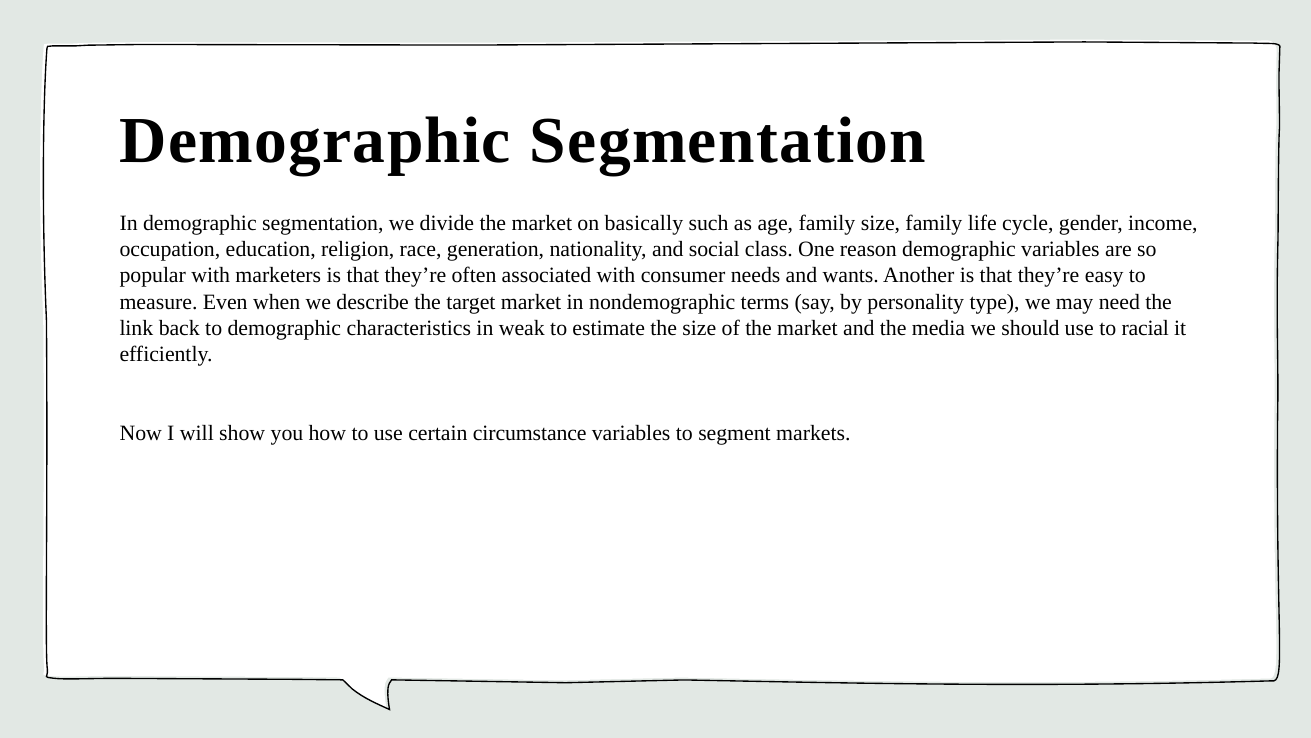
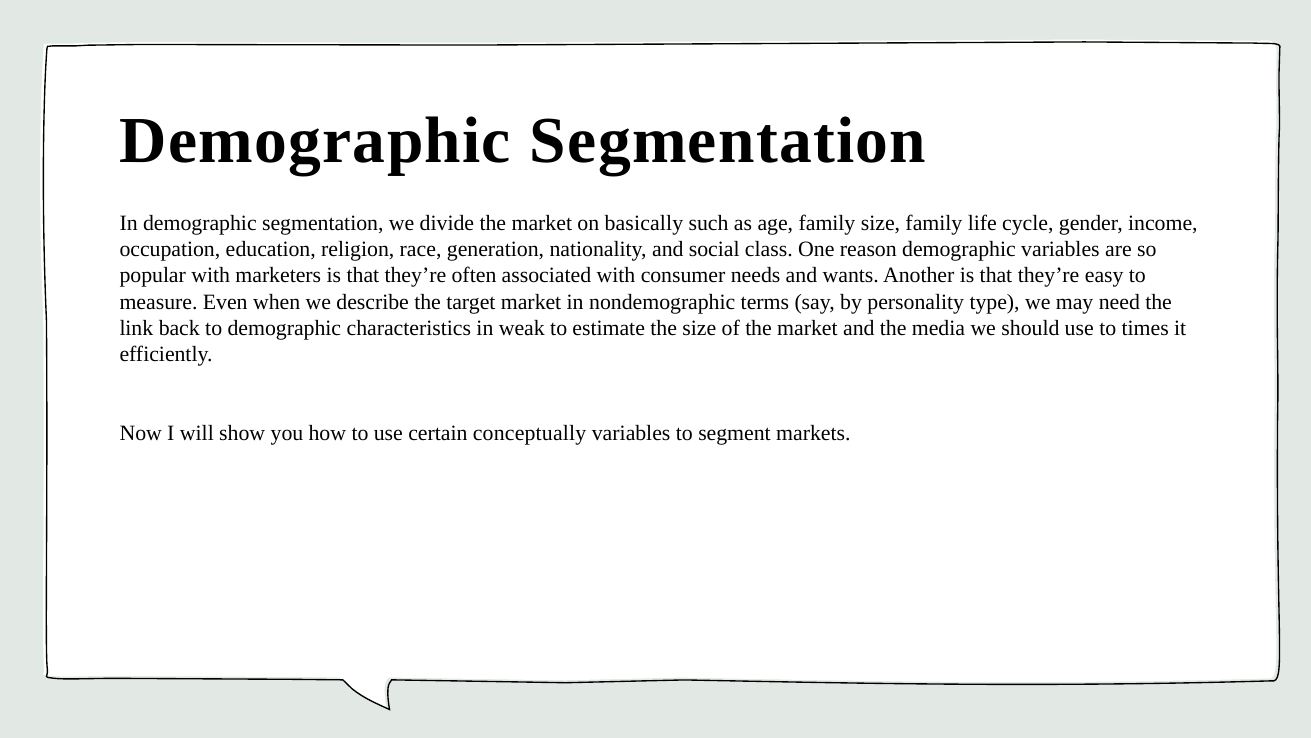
racial: racial -> times (1145, 328)
circumstance: circumstance -> conceptually (530, 433)
